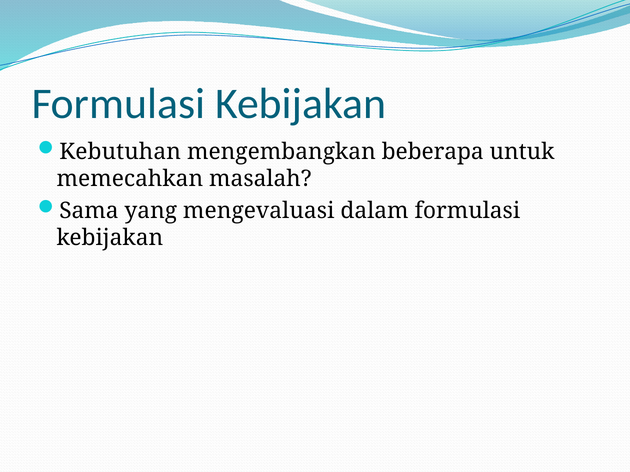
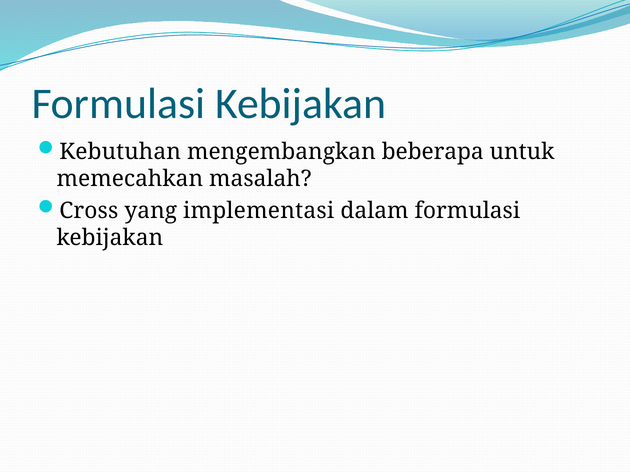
Sama: Sama -> Cross (89, 211)
mengevaluasi: mengevaluasi -> implementasi (259, 211)
